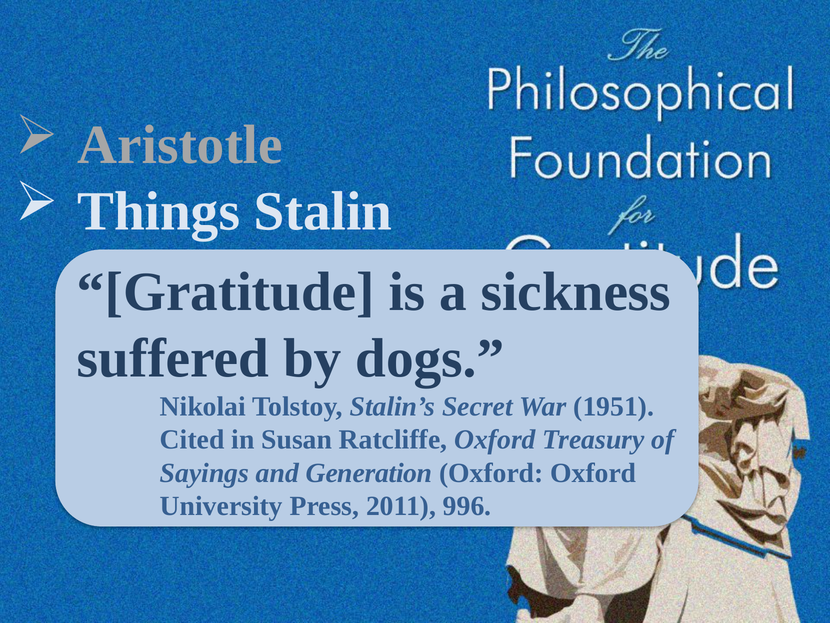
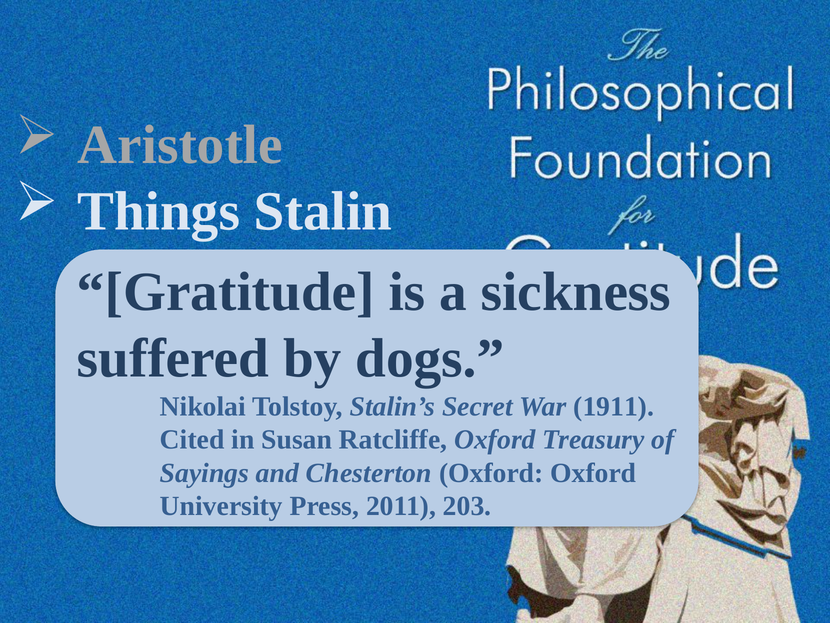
1951: 1951 -> 1911 (614, 406)
Generation: Generation -> Chesterton (369, 473)
996: 996 -> 203 (467, 506)
